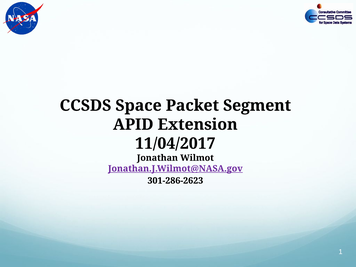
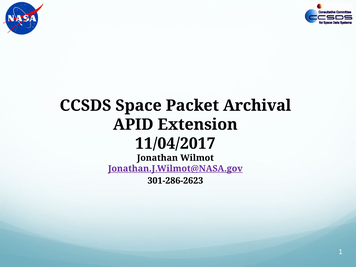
Segment: Segment -> Archival (257, 106)
